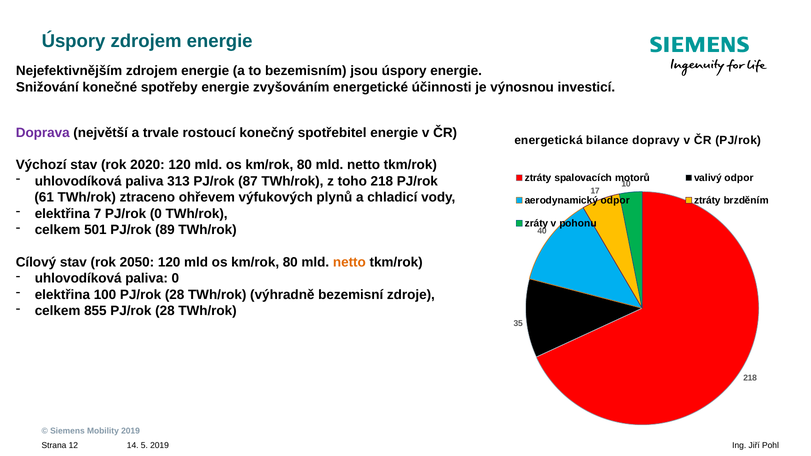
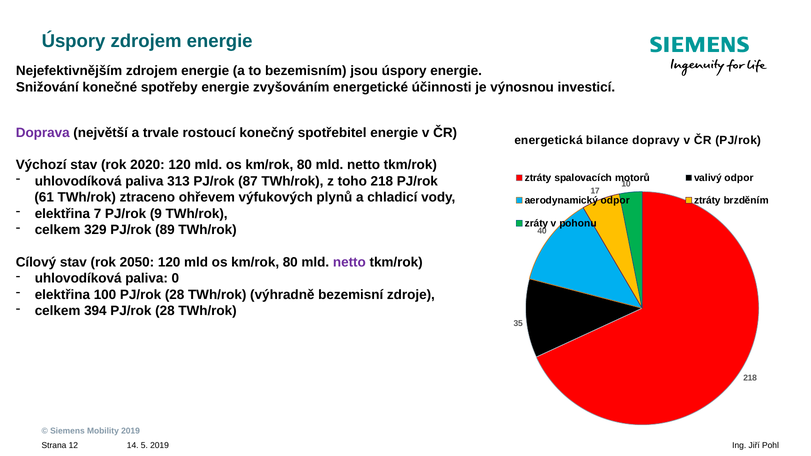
PJ/rok 0: 0 -> 9 (156, 214)
501: 501 -> 329 (95, 230)
netto colour: orange -> purple (349, 262)
855: 855 -> 394 (95, 311)
